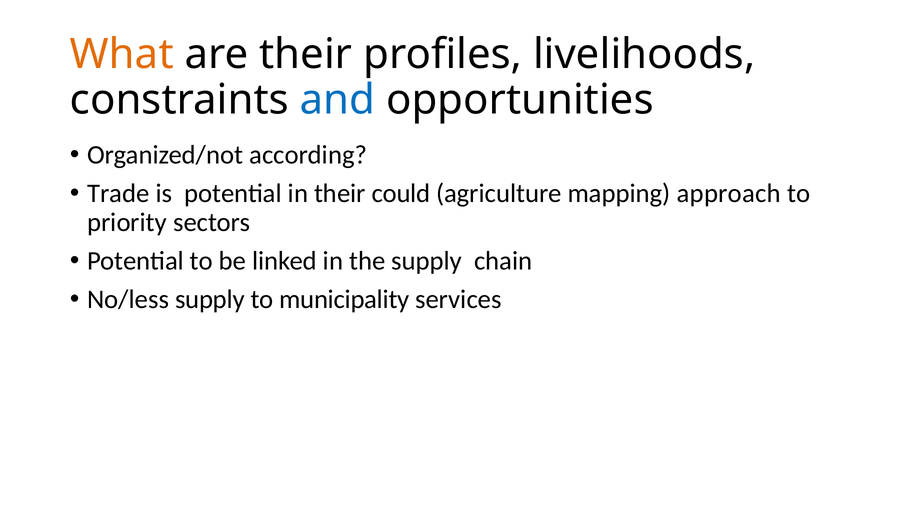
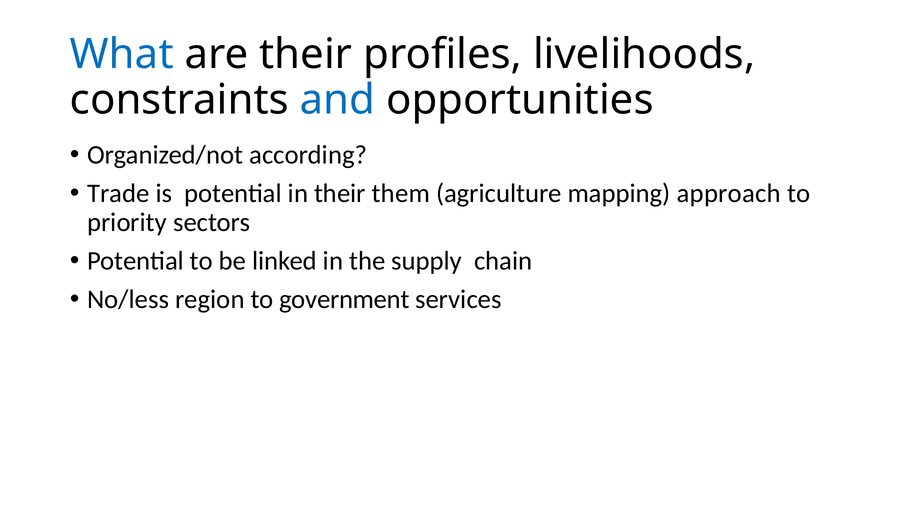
What colour: orange -> blue (122, 54)
could: could -> them (401, 193)
No/less supply: supply -> region (210, 299)
municipality: municipality -> government (344, 299)
